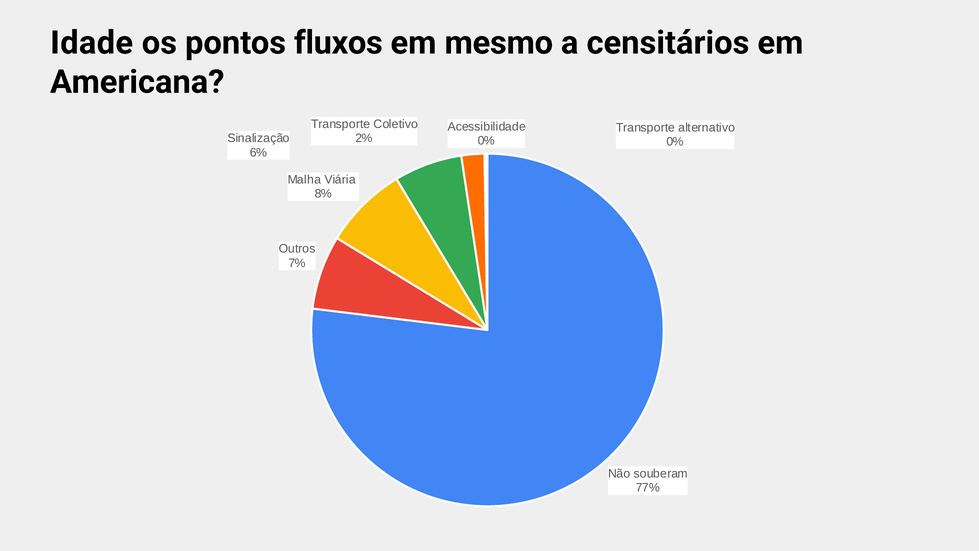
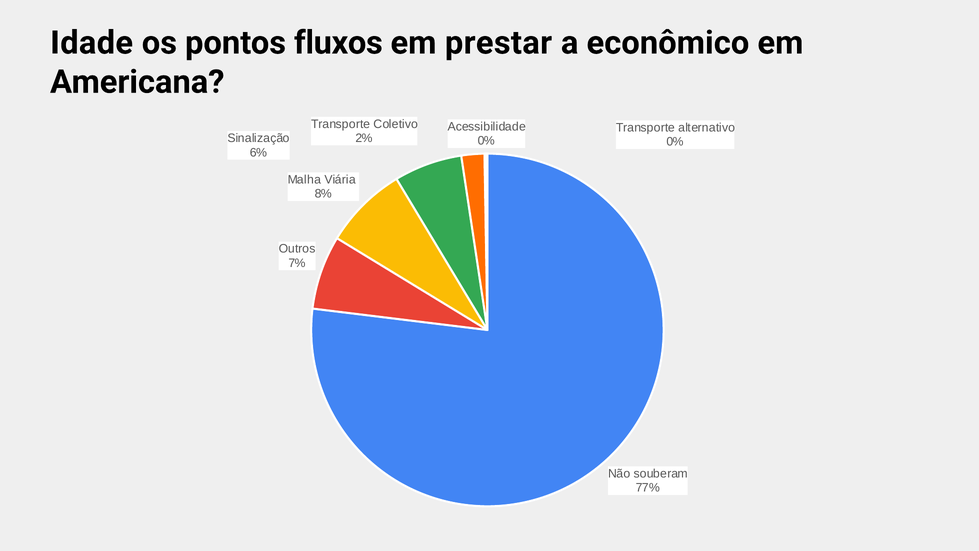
mesmo: mesmo -> prestar (498, 43)
censitários: censitários -> econômico (668, 43)
